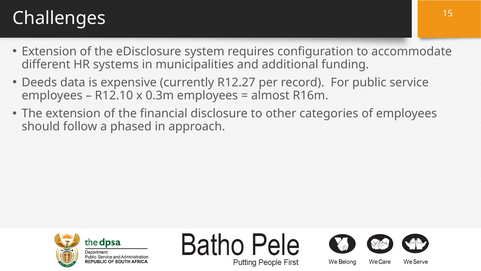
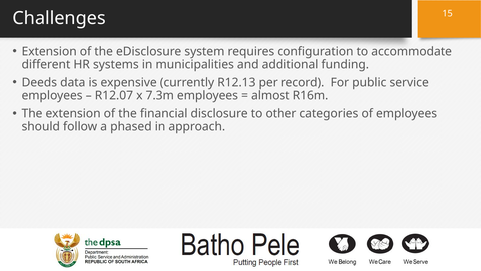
R12.27: R12.27 -> R12.13 (236, 82)
R12.10: R12.10 -> R12.07 (114, 95)
0.3m: 0.3m -> 7.3m (160, 95)
